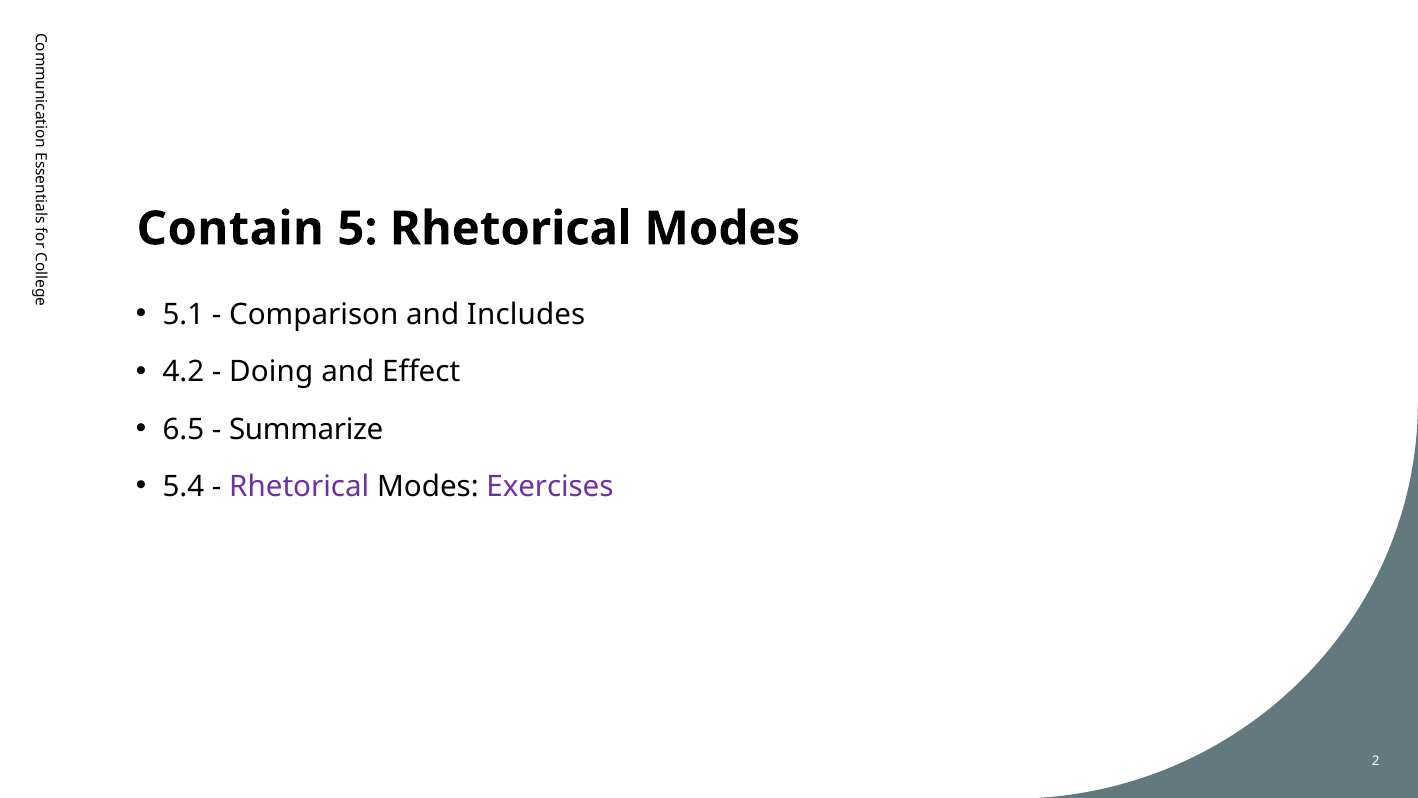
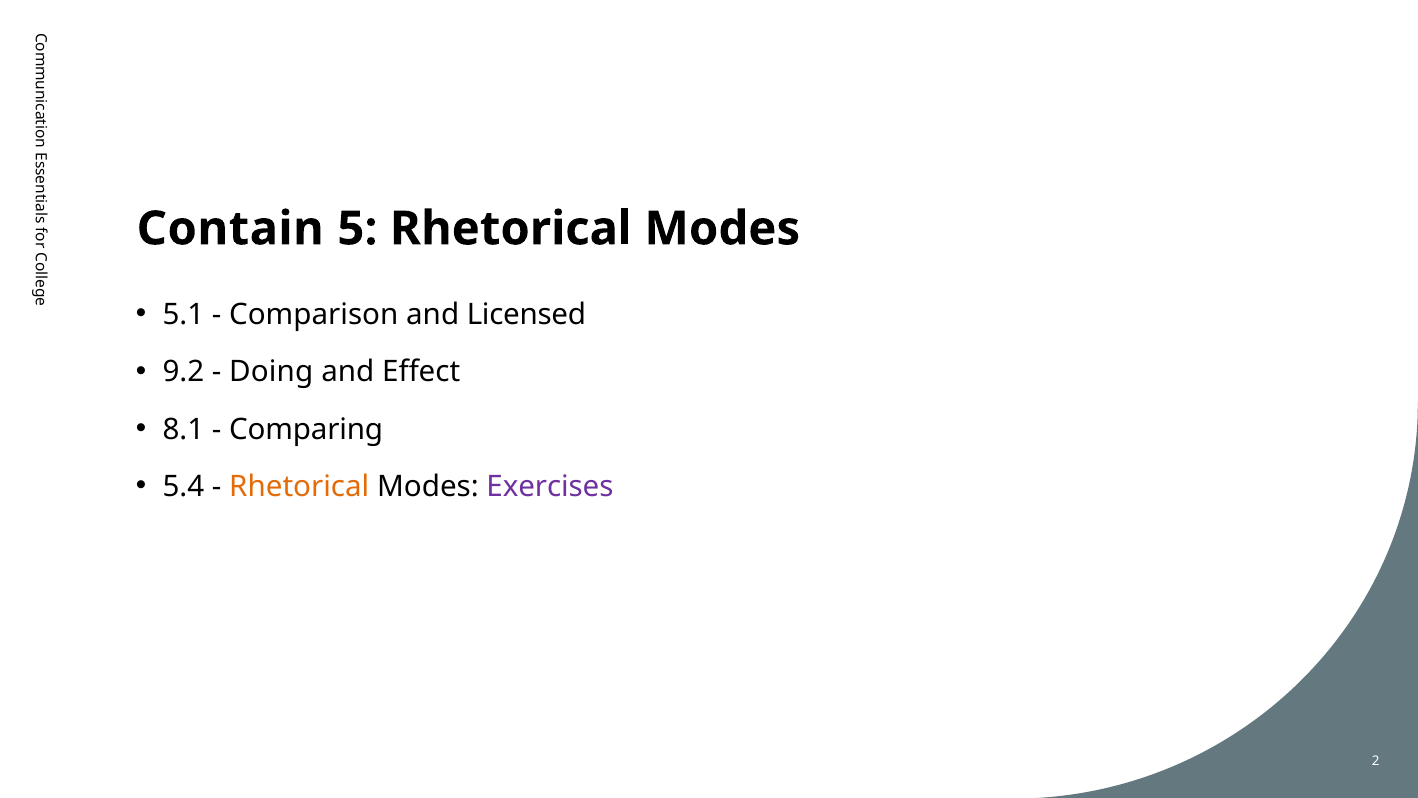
Includes: Includes -> Licensed (526, 315)
4.2: 4.2 -> 9.2 (183, 372)
6.5: 6.5 -> 8.1 (183, 429)
Summarize: Summarize -> Comparing (306, 429)
Rhetorical colour: purple -> orange (299, 486)
